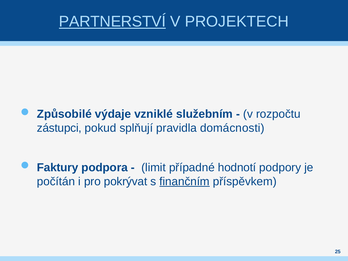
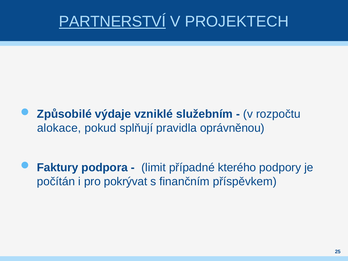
zástupci: zástupci -> alokace (59, 128)
domácnosti: domácnosti -> oprávněnou (232, 128)
hodnotí: hodnotí -> kterého (237, 168)
finančním underline: present -> none (185, 181)
